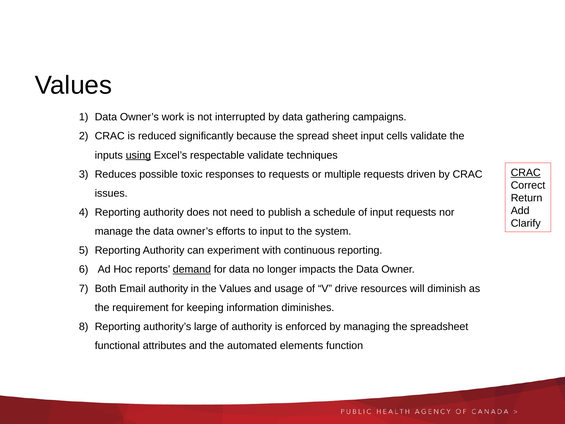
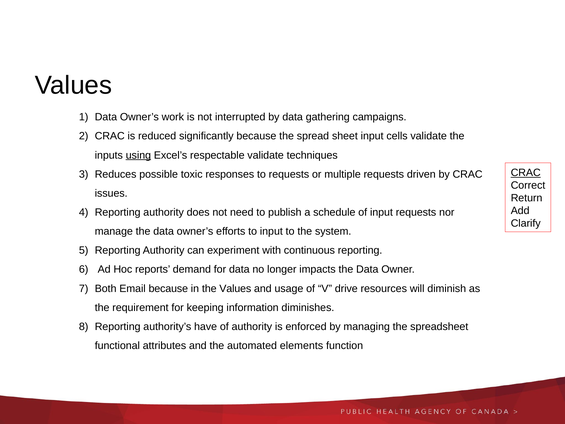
demand underline: present -> none (192, 269)
Email authority: authority -> because (168, 288)
large: large -> have (206, 326)
